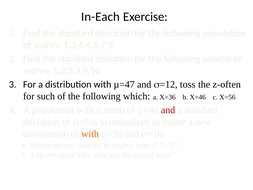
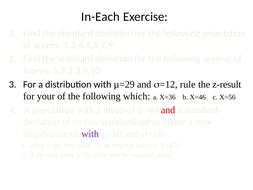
µ=47: µ=47 -> µ=29 (124, 84)
toss: toss -> rule (188, 84)
z-often: z-often -> z-result (227, 84)
such: such -> your (46, 96)
with colour: orange -> purple (90, 134)
